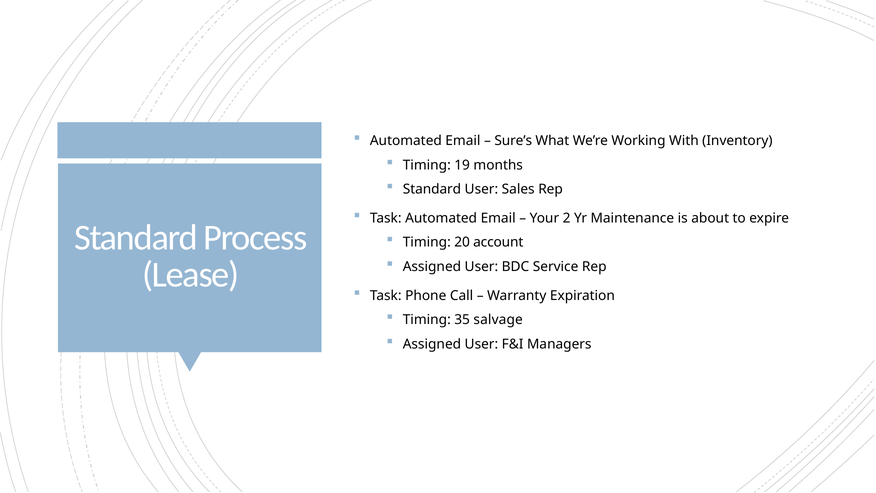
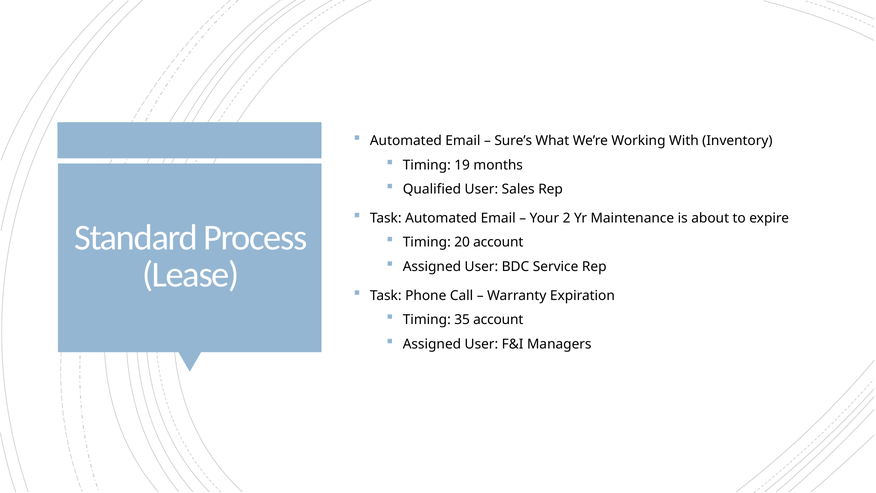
Standard: Standard -> Qualified (432, 189)
35 salvage: salvage -> account (498, 320)
